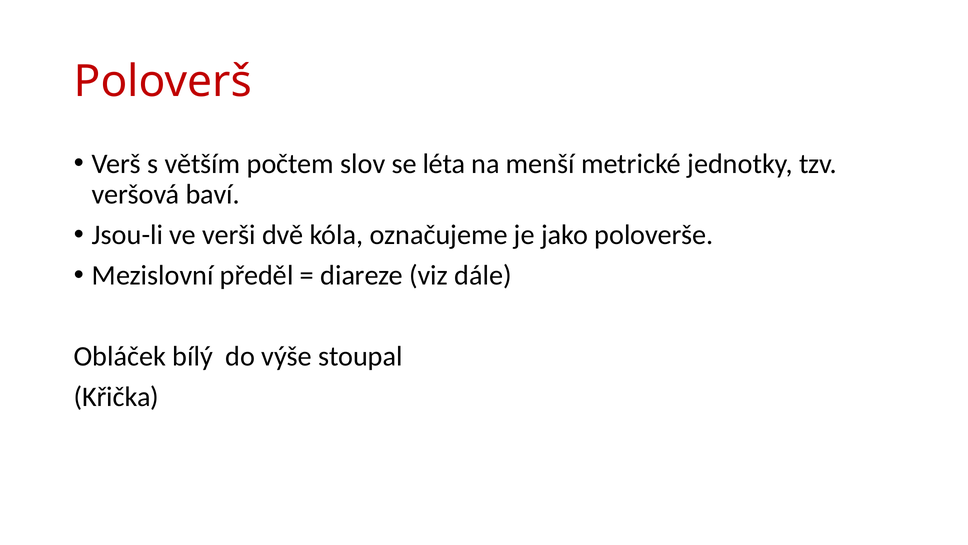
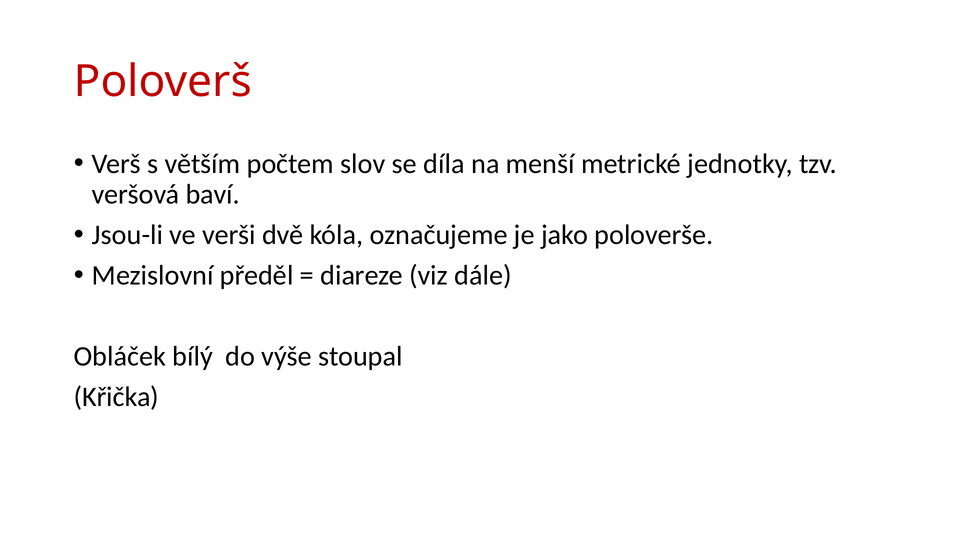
léta: léta -> díla (444, 164)
